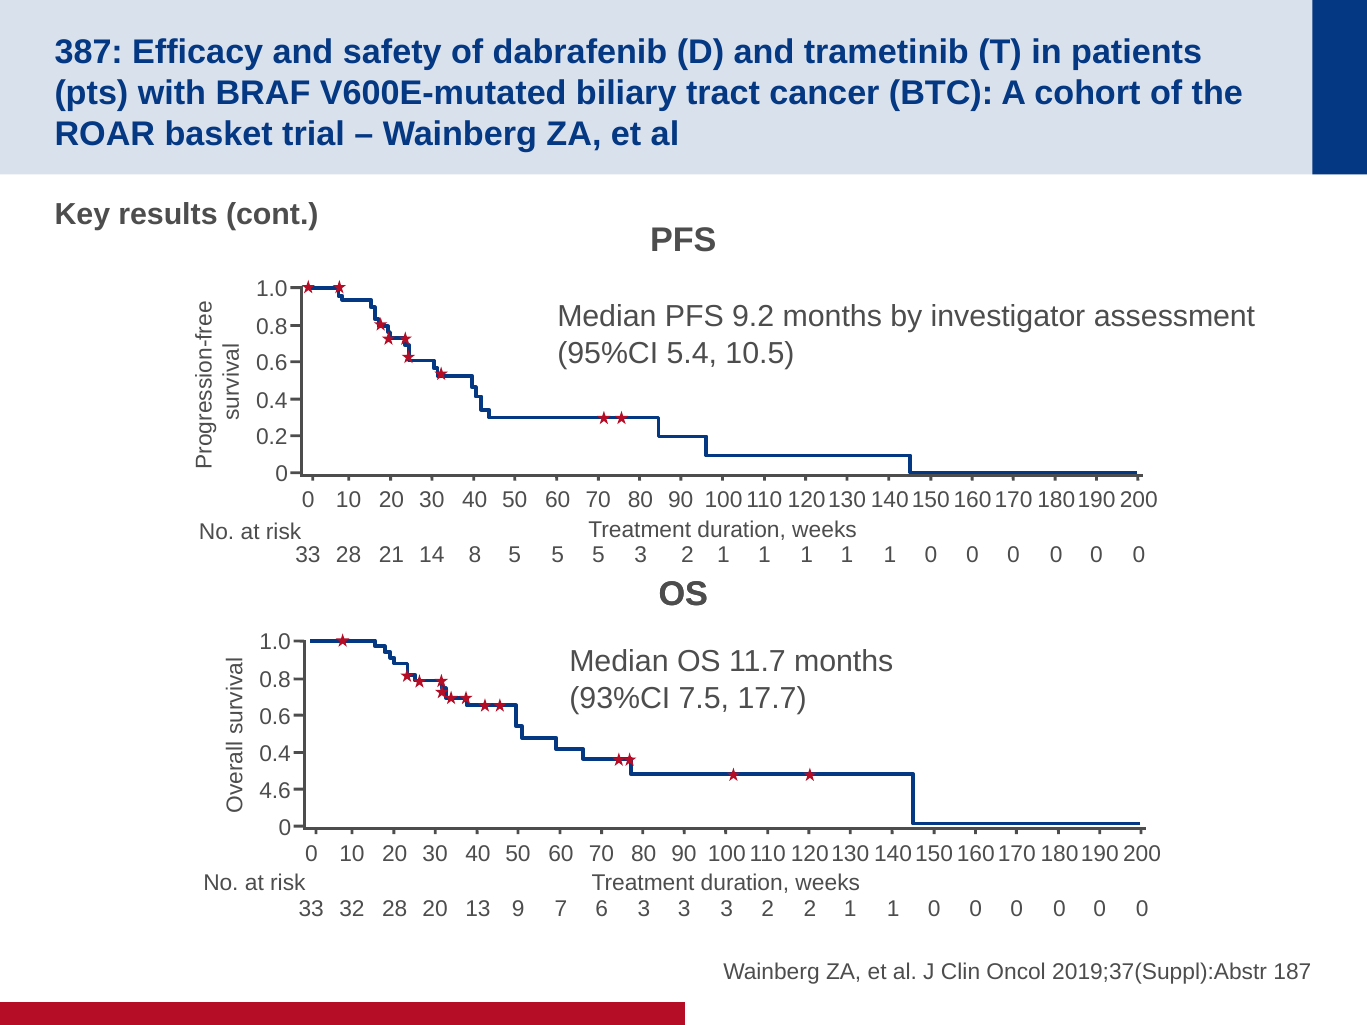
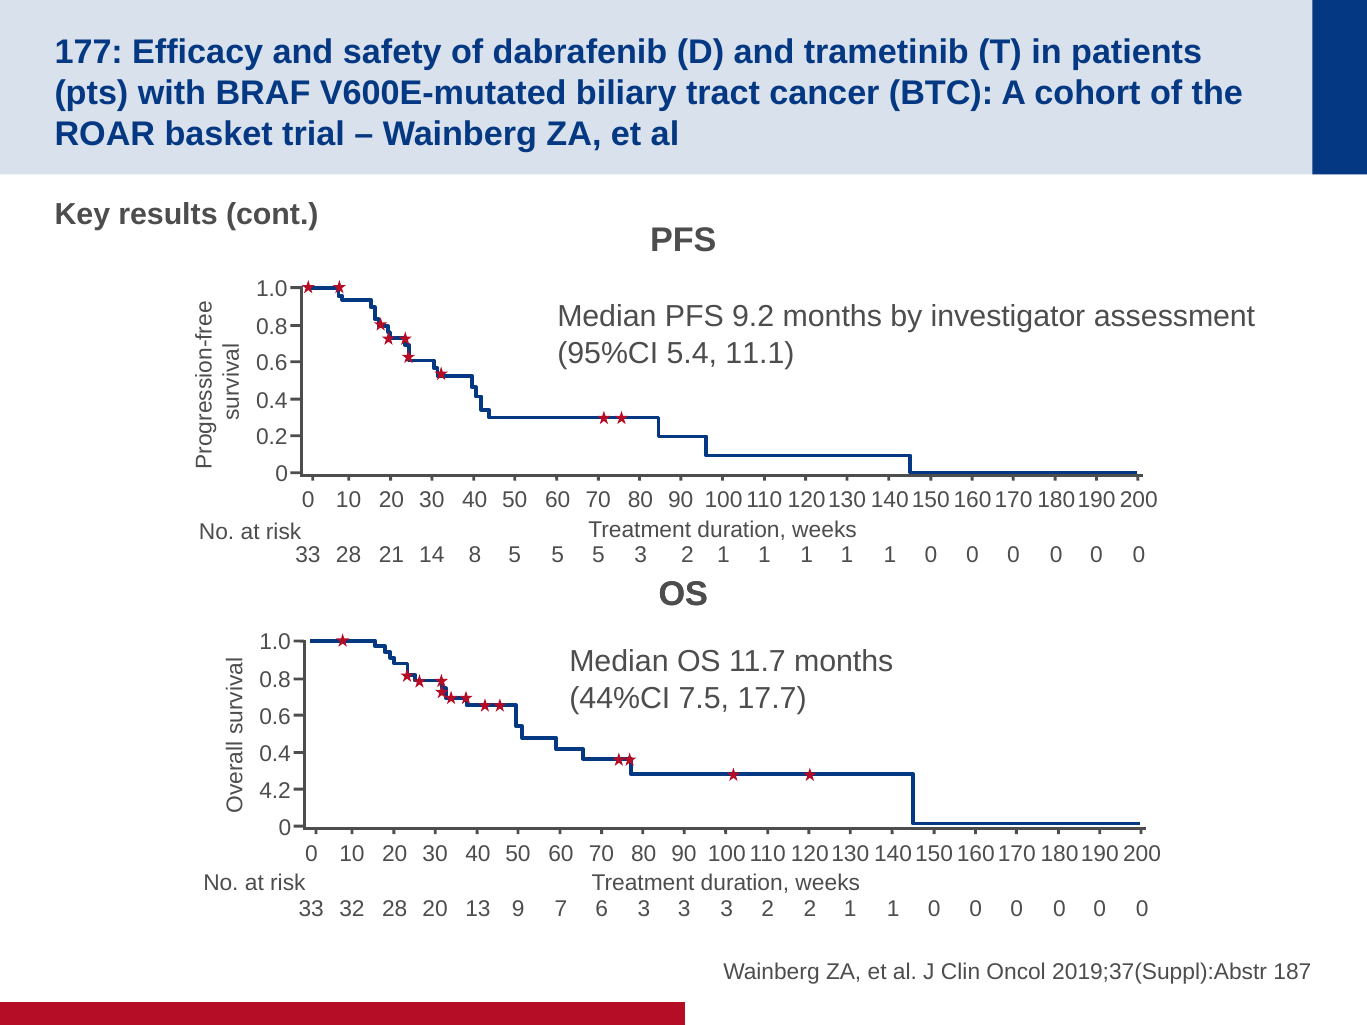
387: 387 -> 177 (89, 52)
10.5: 10.5 -> 11.1 (760, 353)
93%CI: 93%CI -> 44%CI (620, 698)
4.6: 4.6 -> 4.2 (275, 791)
